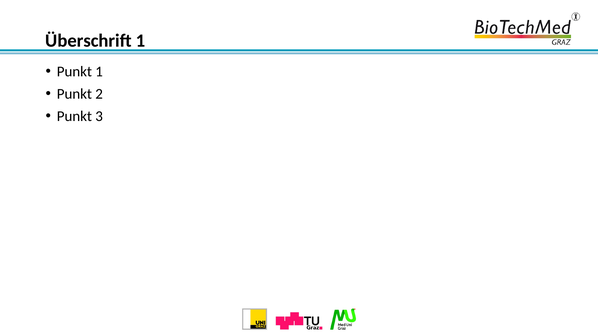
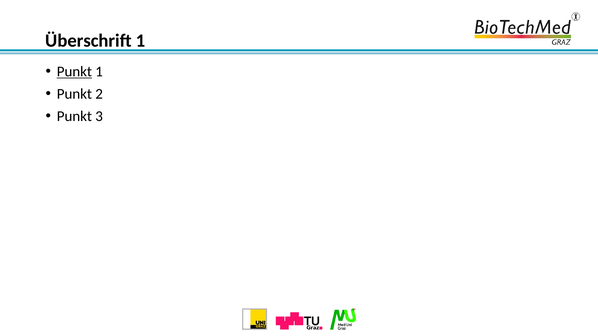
Punkt underline: none -> present (74, 72)
